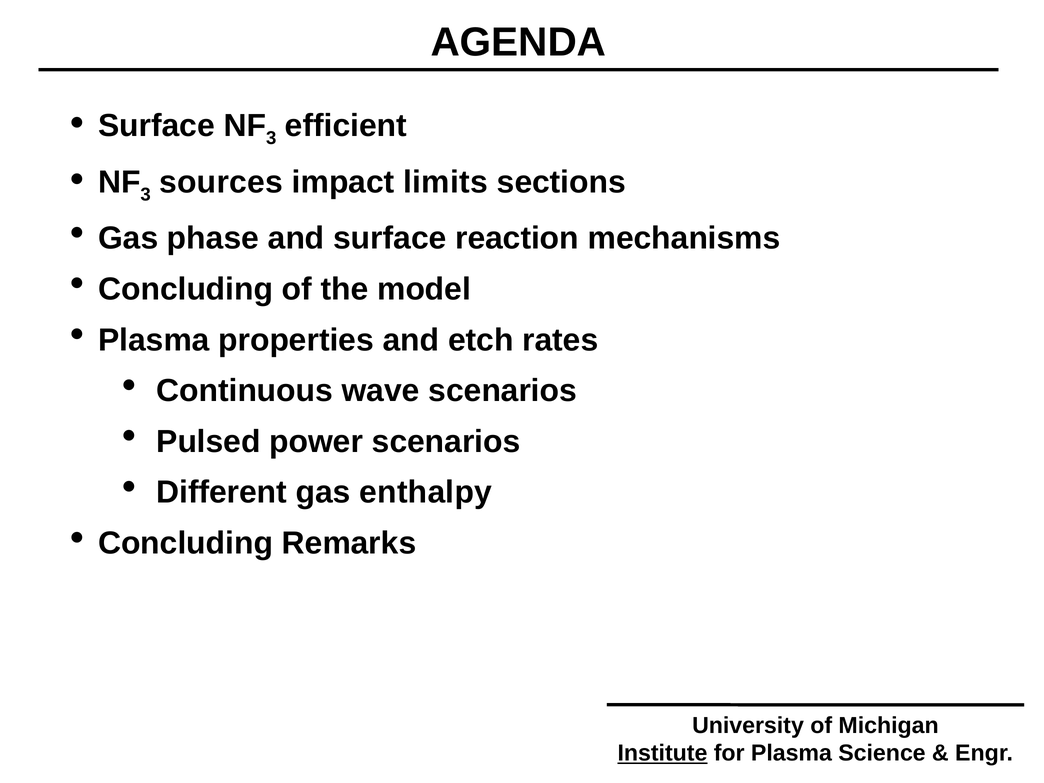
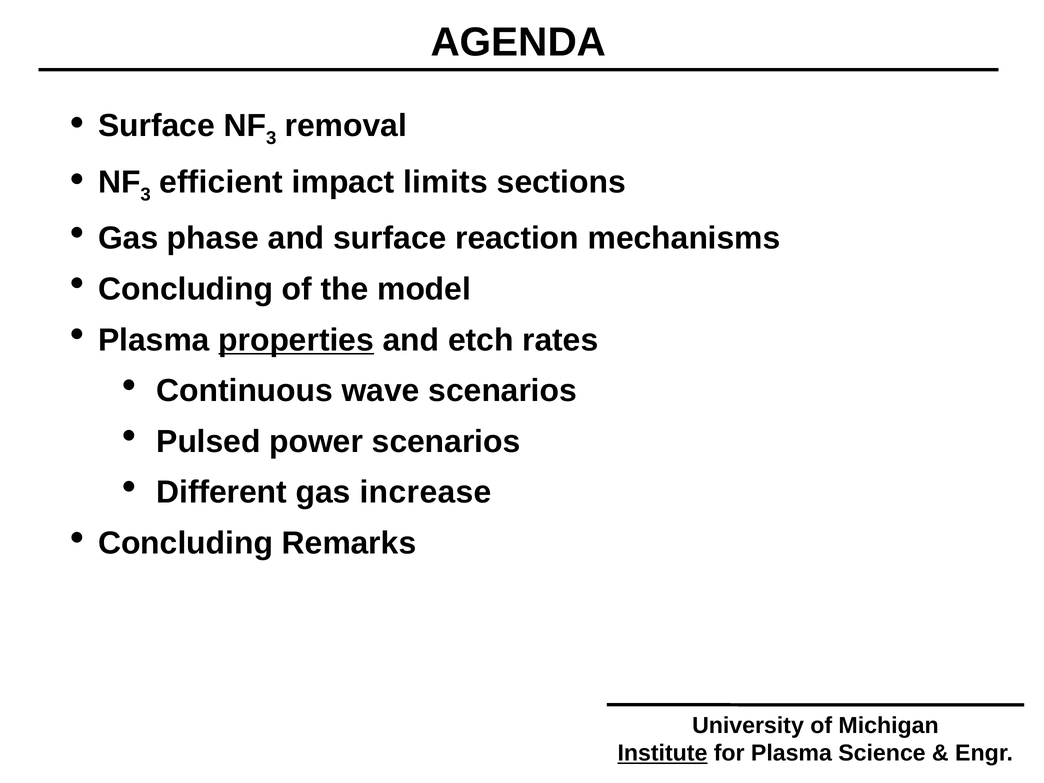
efficient: efficient -> removal (346, 126)
sources: sources -> efficient (221, 182)
properties underline: none -> present (296, 340)
enthalpy: enthalpy -> increase (426, 492)
